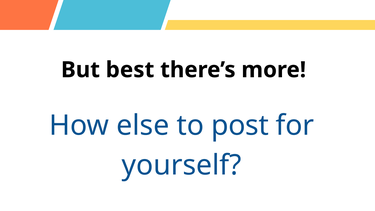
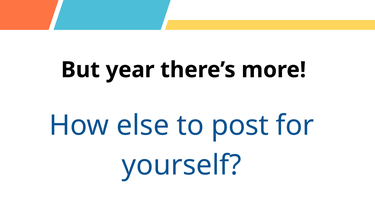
best: best -> year (130, 70)
